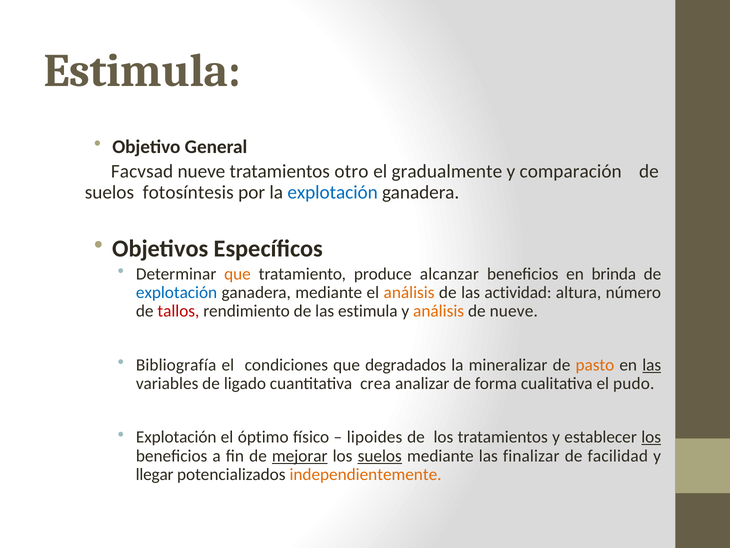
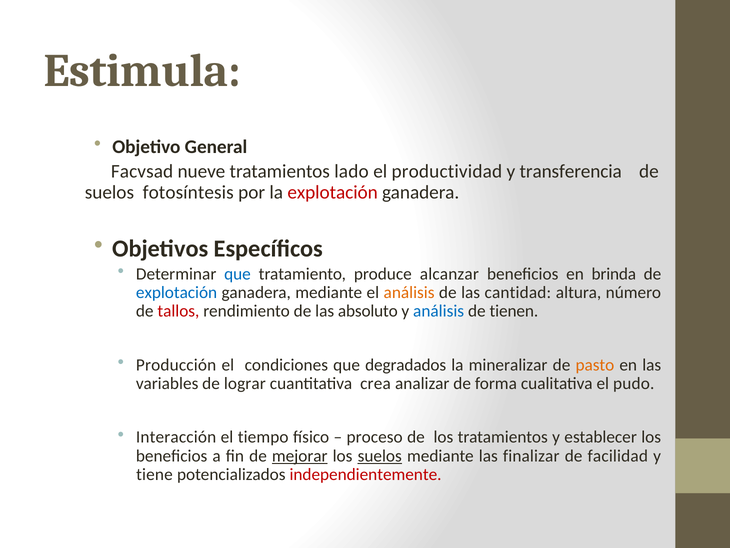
otro: otro -> lado (351, 171)
gradualmente: gradualmente -> productividad (447, 171)
comparación: comparación -> transferencia (571, 171)
explotación colour: blue -> red (333, 192)
que colour: orange -> blue (237, 274)
actividad: actividad -> cantidad (518, 292)
las estimula: estimula -> absoluto (368, 311)
análisis colour: orange -> blue (439, 311)
de nueve: nueve -> tienen (514, 311)
Bibliografía: Bibliografía -> Producción (176, 365)
las underline: present -> none (652, 365)
ligado: ligado -> lograr (245, 383)
Explotación: Explotación -> Interacción (176, 437)
óptimo: óptimo -> tiempo (263, 437)
lipoides: lipoides -> proceso (375, 437)
los underline: present -> none (651, 437)
llegar: llegar -> tiene (154, 474)
independientemente colour: orange -> red (366, 474)
